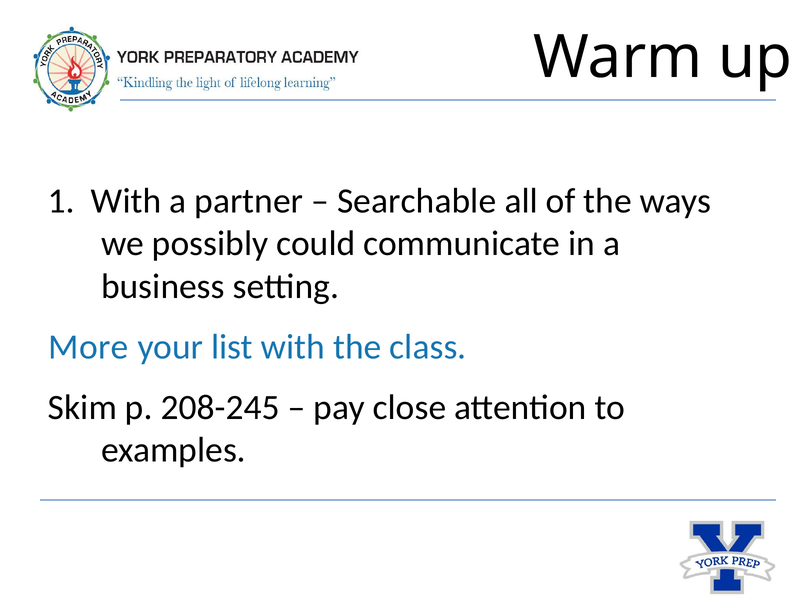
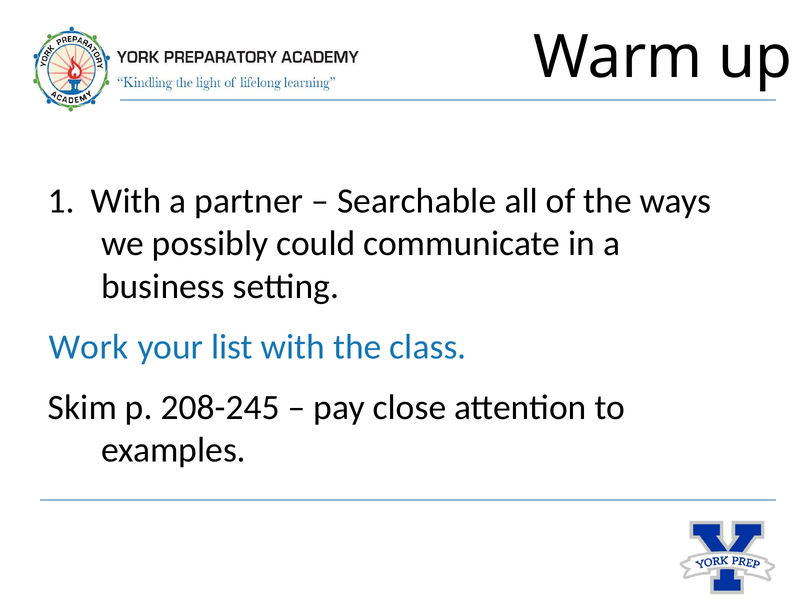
More: More -> Work (89, 347)
